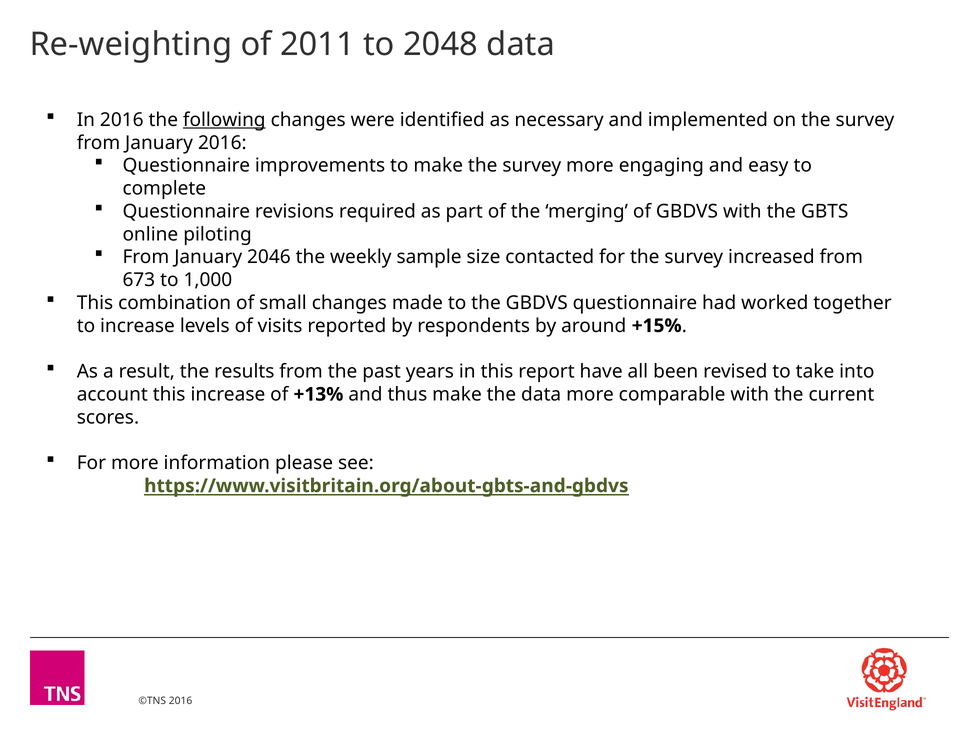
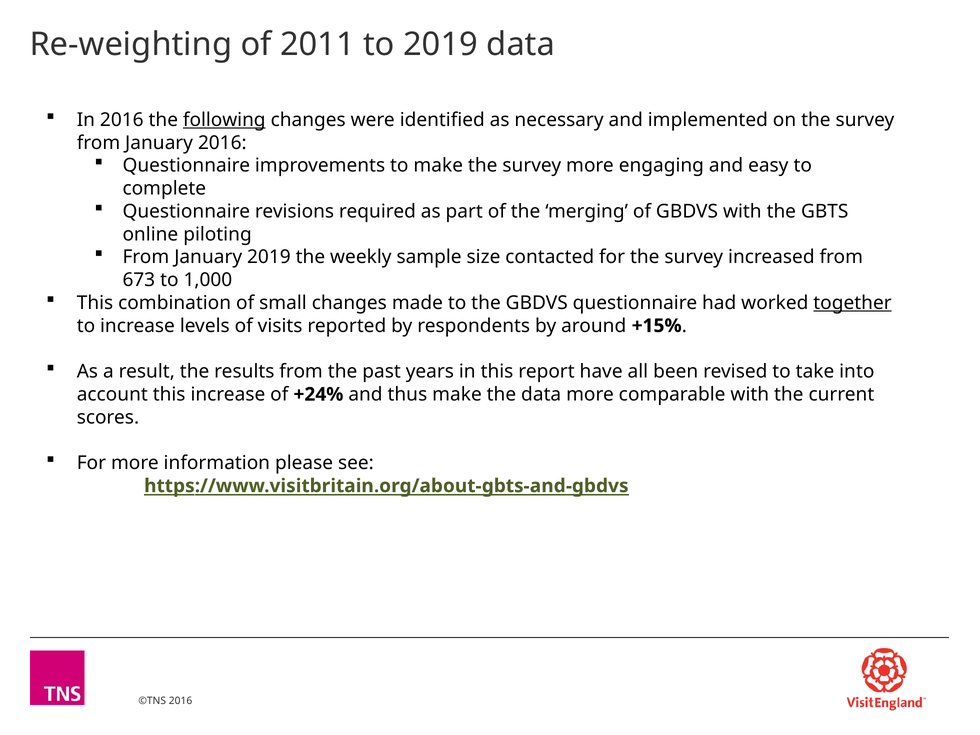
to 2048: 2048 -> 2019 (441, 44)
January 2046: 2046 -> 2019 (269, 257)
together underline: none -> present (853, 303)
+13%: +13% -> +24% (318, 394)
